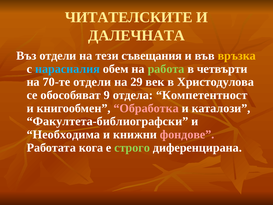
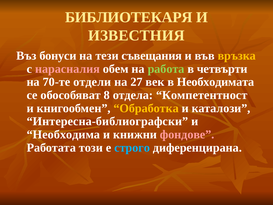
ЧИТАТЕЛСКИТЕ: ЧИТАТЕЛСКИТЕ -> БИБЛИОТЕКАРЯ (129, 17)
ДАЛЕЧНАТА: ДАЛЕЧНАТА -> ИЗВЕСТНИЯ (136, 36)
Въз отдели: отдели -> бонуси (58, 56)
нарасналия colour: light blue -> pink (67, 69)
29: 29 -> 27 (137, 82)
Христодулова: Христодулова -> Необходимата (216, 82)
9: 9 -> 8 (107, 95)
Обработка colour: pink -> yellow (146, 108)
Факултета-библиографски: Факултета-библиографски -> Интересна-библиографски (107, 121)
кога: кога -> този (91, 147)
строго colour: light green -> light blue (132, 147)
